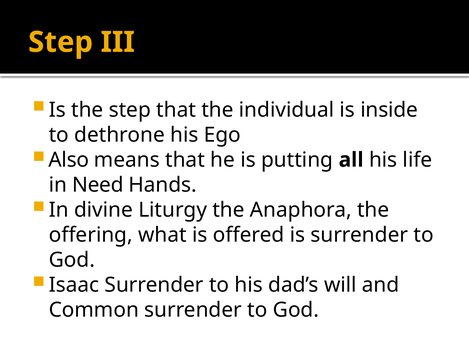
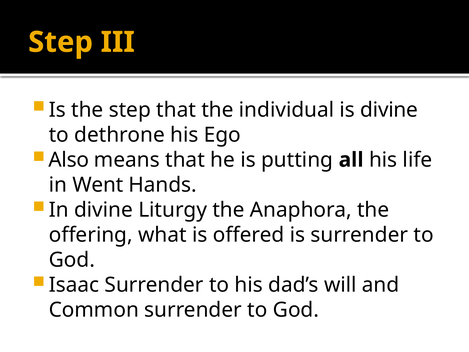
is inside: inside -> divine (389, 110)
Need: Need -> Went (98, 185)
